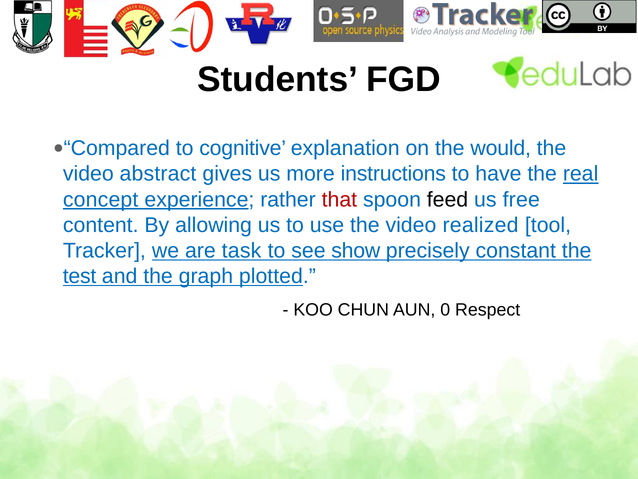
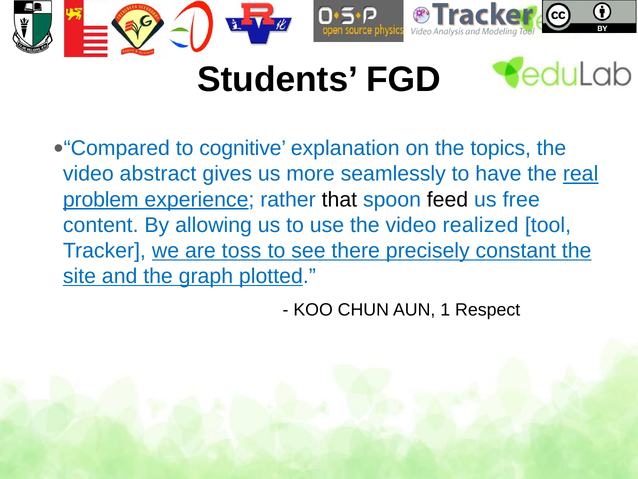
would: would -> topics (501, 148)
instructions: instructions -> seamlessly (393, 174)
concept: concept -> problem (101, 199)
that colour: red -> black (339, 199)
task: task -> toss (242, 250)
show: show -> there (356, 250)
test: test -> site (79, 276)
0: 0 -> 1 (445, 310)
